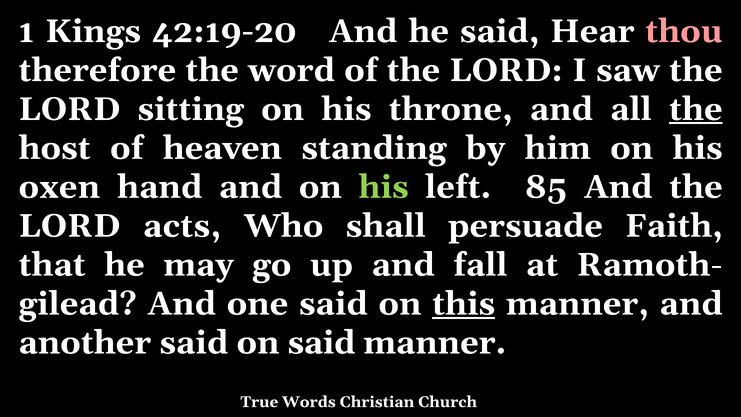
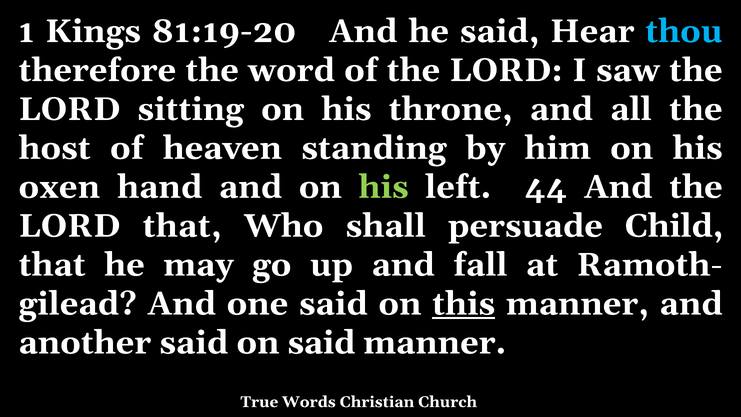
42:19-20: 42:19-20 -> 81:19-20 (224, 31)
thou colour: pink -> light blue (684, 31)
the underline: present -> none (696, 109)
85: 85 -> 44 (546, 187)
LORD acts: acts -> that (182, 226)
Faith: Faith -> Child (674, 226)
